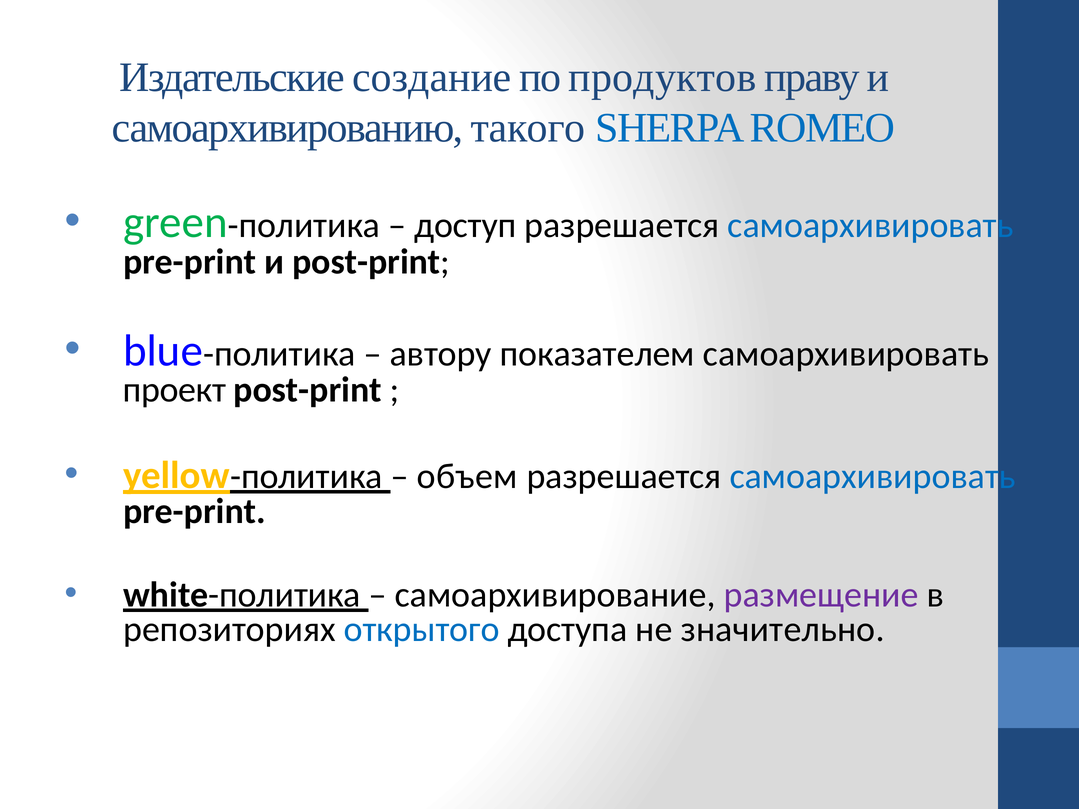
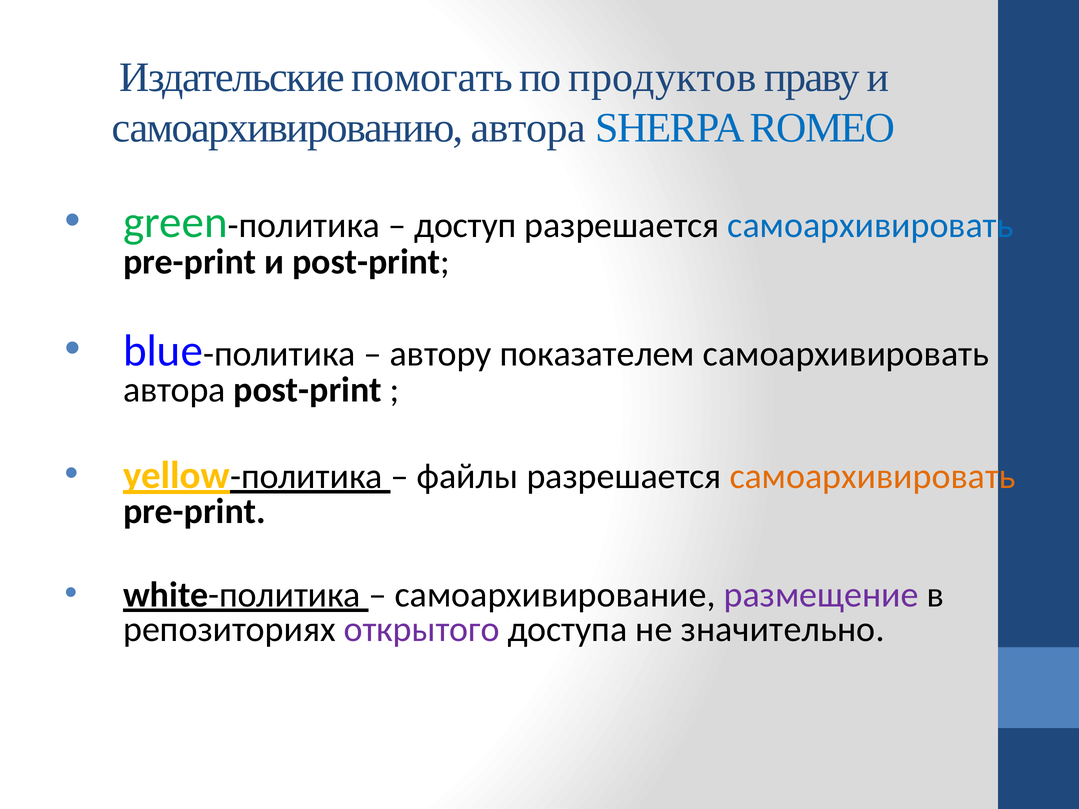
создание: создание -> помогать (432, 78)
самоархивированию такого: такого -> автора (528, 128)
проект: проект -> автора (174, 390)
объем: объем -> файлы (467, 476)
самоархивировать colour: blue -> orange (873, 476)
открытого colour: blue -> purple (422, 629)
